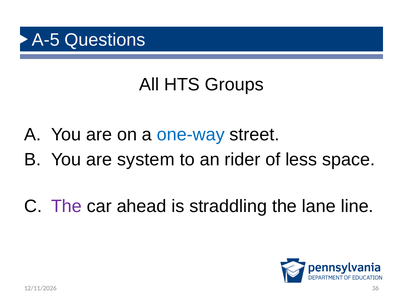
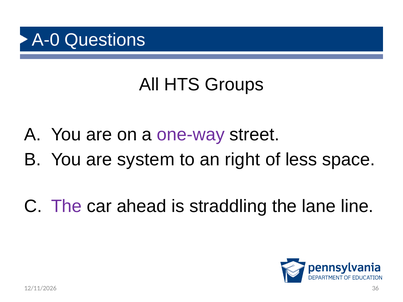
A-5: A-5 -> A-0 (46, 40)
one-way colour: blue -> purple (191, 135)
rider: rider -> right (242, 160)
